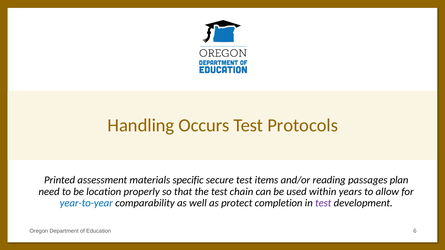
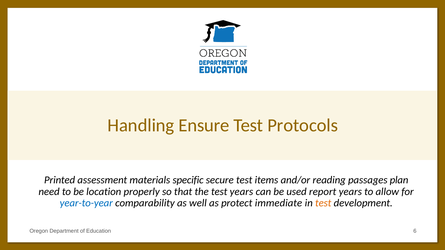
Occurs: Occurs -> Ensure (204, 125)
test chain: chain -> years (241, 192)
within: within -> report (323, 192)
completion: completion -> immediate (279, 203)
test colour: purple -> orange (323, 203)
